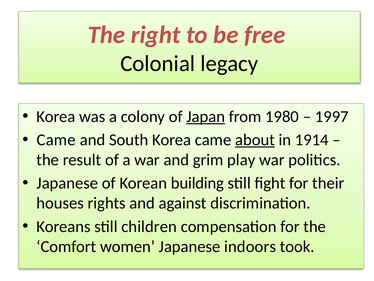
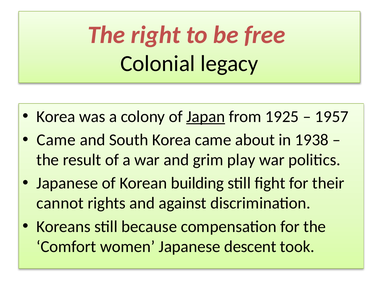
1980: 1980 -> 1925 (282, 116)
1997: 1997 -> 1957 (332, 116)
about underline: present -> none (255, 140)
1914: 1914 -> 1938 (312, 140)
houses: houses -> cannot (60, 203)
children: children -> because (149, 226)
indoors: indoors -> descent (250, 246)
